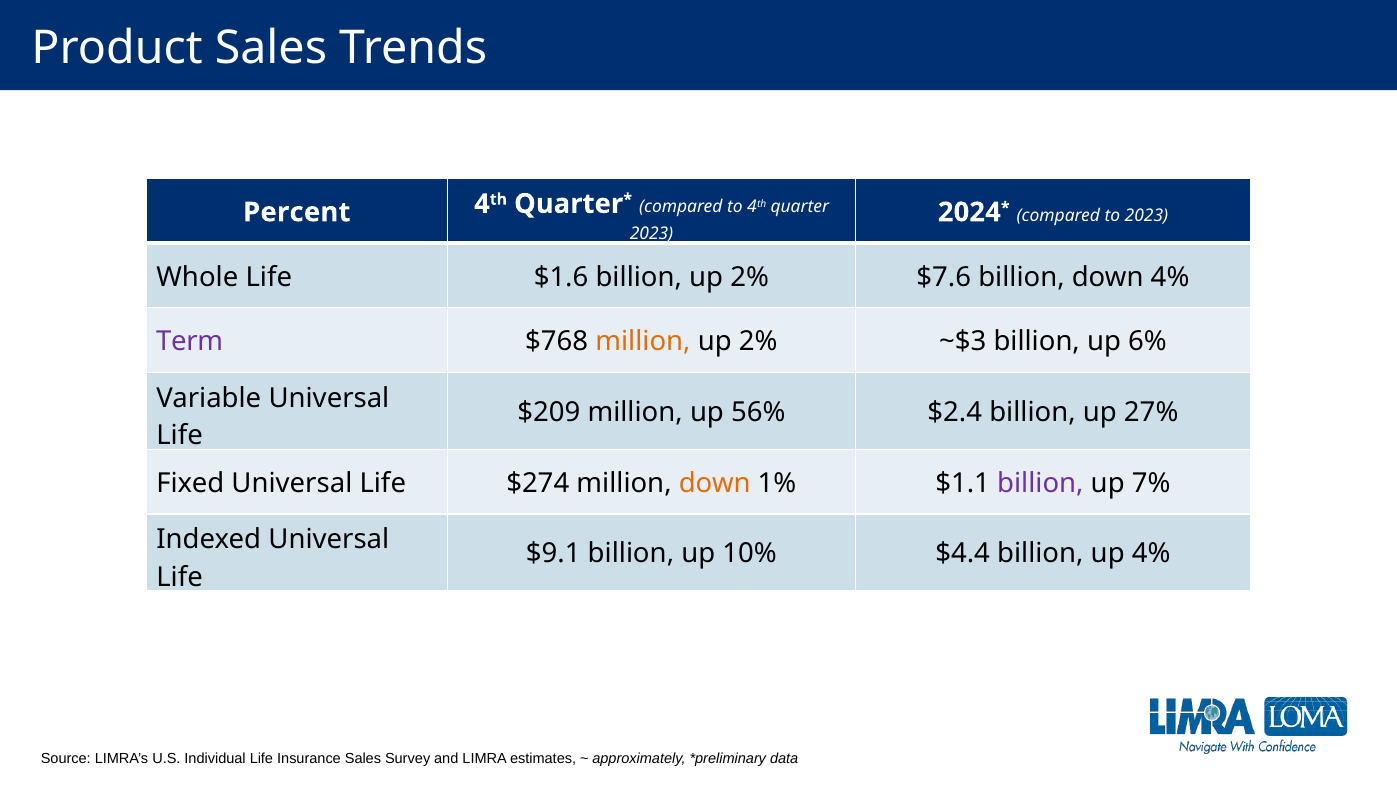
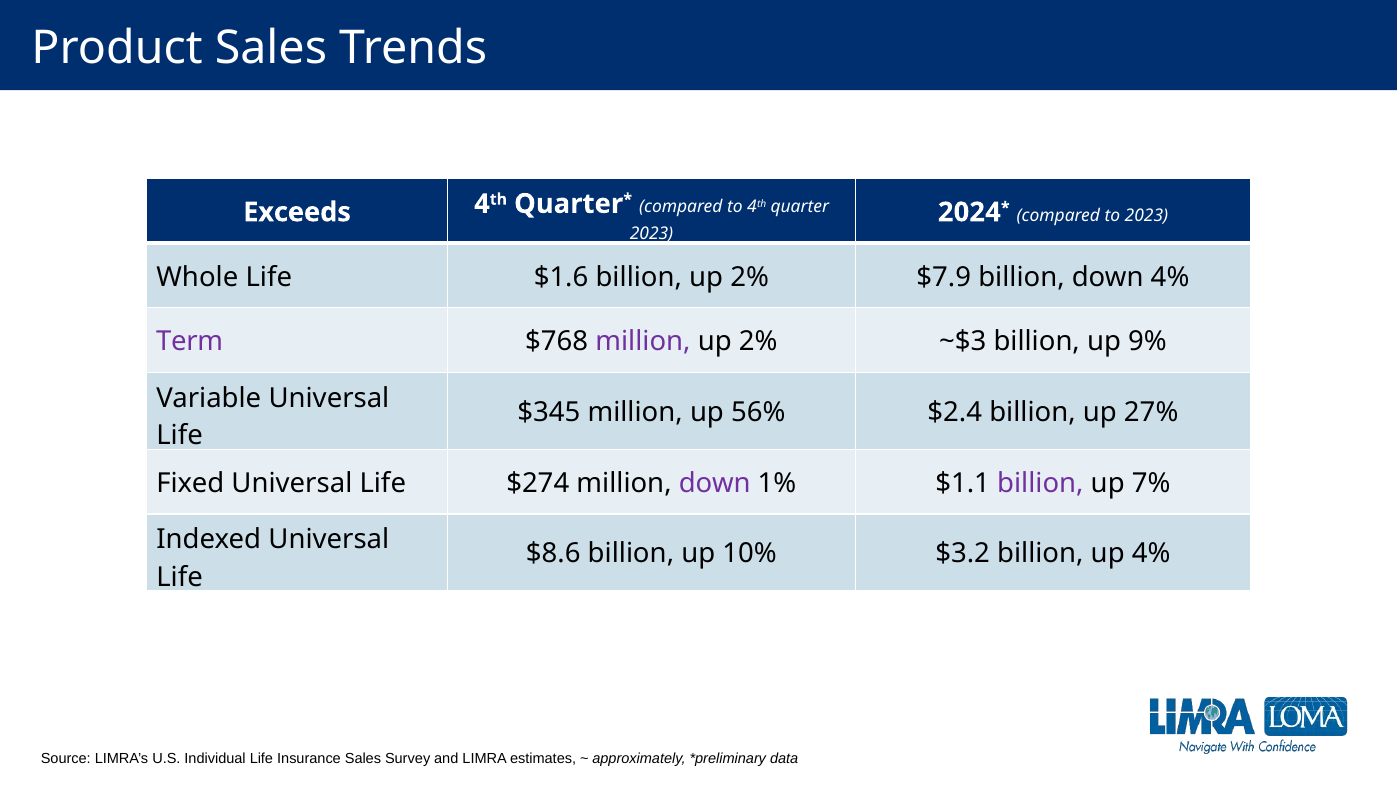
Percent: Percent -> Exceeds (297, 212)
$7.6: $7.6 -> $7.9 (944, 277)
million colour: orange -> purple (643, 342)
6%: 6% -> 9% (1147, 342)
$209: $209 -> $345 (549, 412)
down colour: orange -> purple (715, 483)
$9.1: $9.1 -> $8.6 (553, 554)
$4.4: $4.4 -> $3.2 (963, 554)
